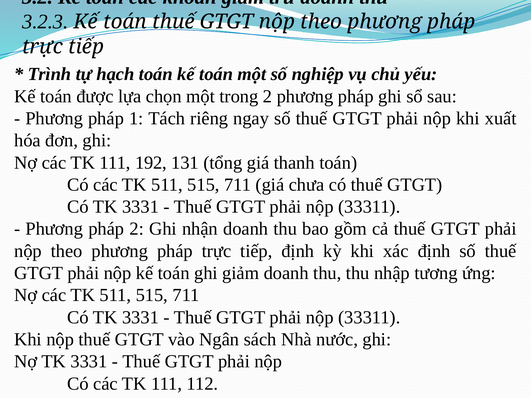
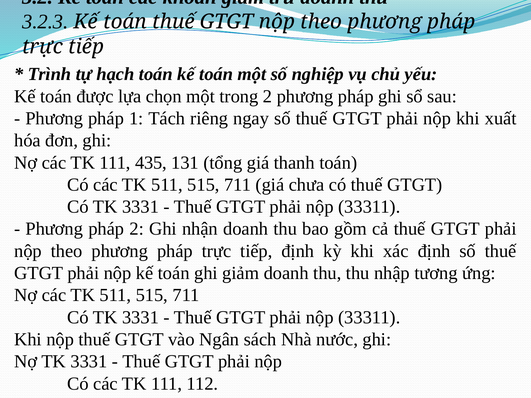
192: 192 -> 435 (151, 163)
